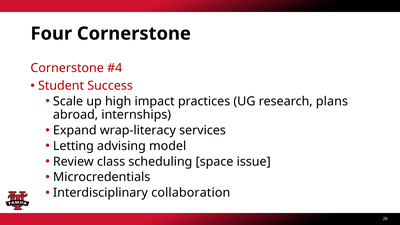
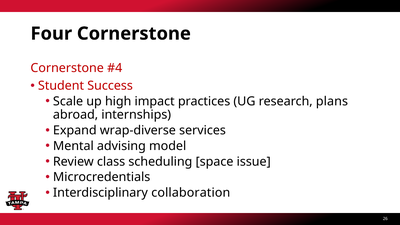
wrap-literacy: wrap-literacy -> wrap-diverse (138, 130)
Letting: Letting -> Mental (73, 146)
